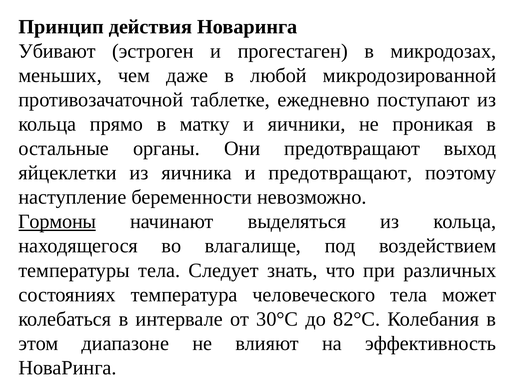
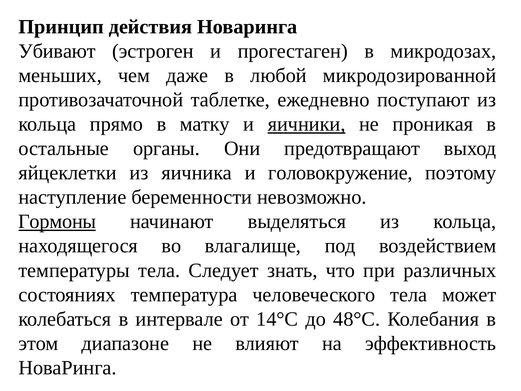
яичники underline: none -> present (307, 124)
и предотвращают: предотвращают -> головокружение (340, 173)
30°С: 30°С -> 14°С (277, 319)
82°С: 82°С -> 48°С (357, 319)
